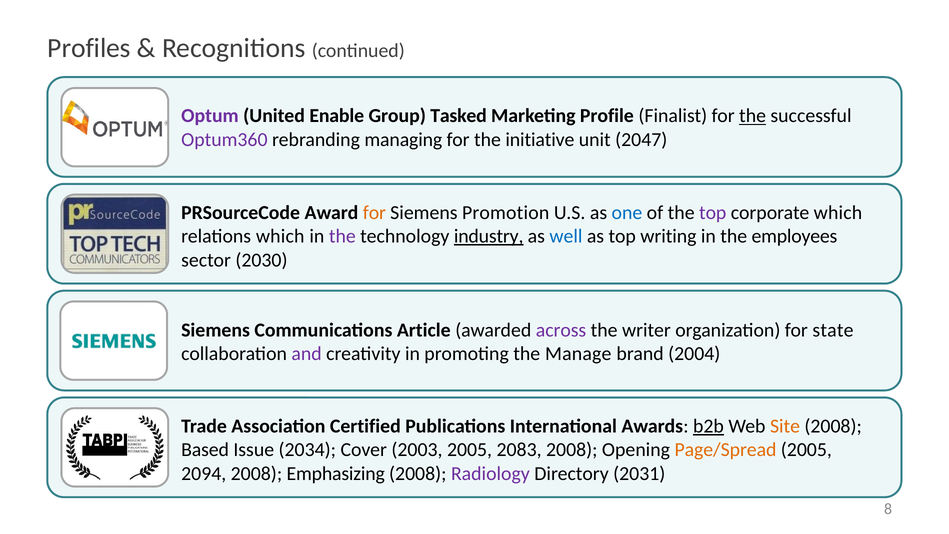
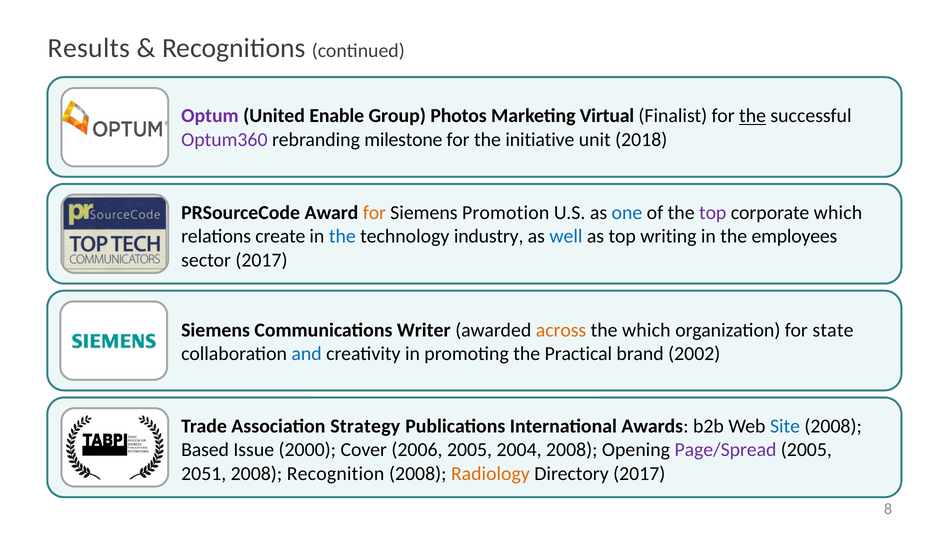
Profiles: Profiles -> Results (89, 48)
Tasked: Tasked -> Photos (459, 116)
Profile: Profile -> Virtual (607, 116)
managing: managing -> milestone (403, 140)
2047: 2047 -> 2018 (641, 140)
relations which: which -> create (280, 236)
the colour: purple -> blue (342, 236)
industry underline: present -> none (489, 236)
sector 2030: 2030 -> 2017 (261, 260)
Article: Article -> Writer (424, 330)
across colour: purple -> orange (561, 330)
the writer: writer -> which (646, 330)
and colour: purple -> blue (307, 354)
Manage: Manage -> Practical (578, 354)
2004: 2004 -> 2002 (694, 354)
Certified: Certified -> Strategy (365, 426)
b2b underline: present -> none (708, 426)
Site colour: orange -> blue (785, 426)
2034: 2034 -> 2000 (307, 450)
2003: 2003 -> 2006 (417, 450)
2083: 2083 -> 2004 (519, 450)
Page/Spread colour: orange -> purple (725, 450)
2094: 2094 -> 2051 (204, 474)
Emphasizing: Emphasizing -> Recognition (336, 474)
Radiology colour: purple -> orange (490, 474)
Directory 2031: 2031 -> 2017 (639, 474)
